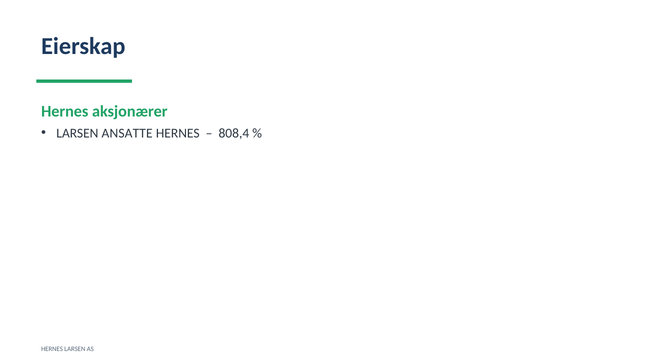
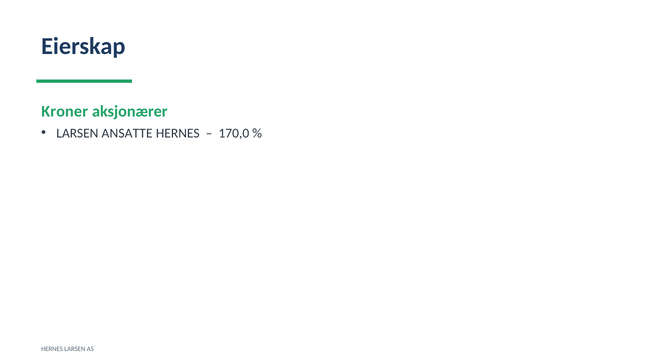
Hernes: Hernes -> Kroner (65, 111)
808,4: 808,4 -> 170,0 (234, 133)
